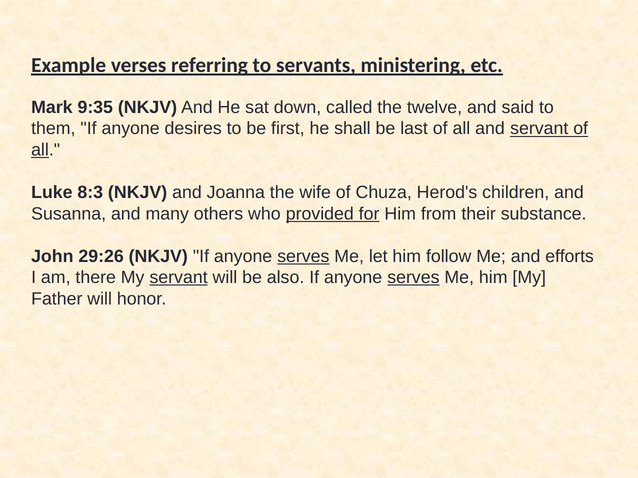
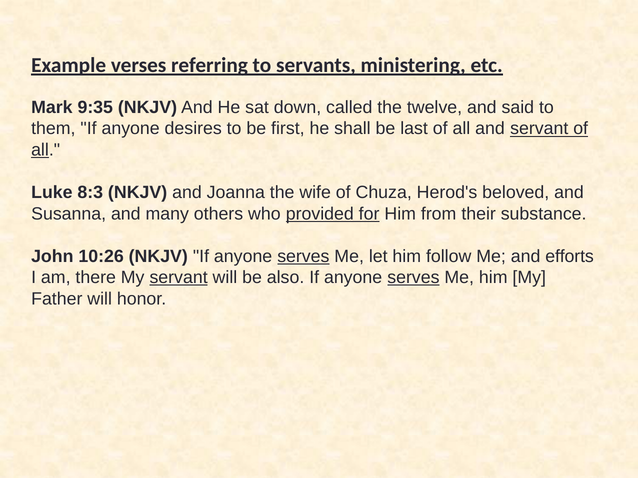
children: children -> beloved (516, 193)
29:26: 29:26 -> 10:26 (101, 256)
